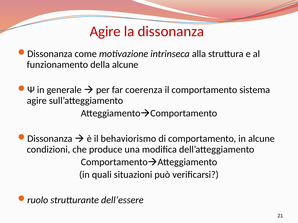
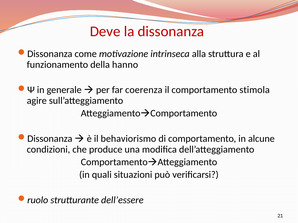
Agire: Agire -> Deve (105, 31)
della alcune: alcune -> hanno (125, 65)
sistema: sistema -> stimola (255, 90)
